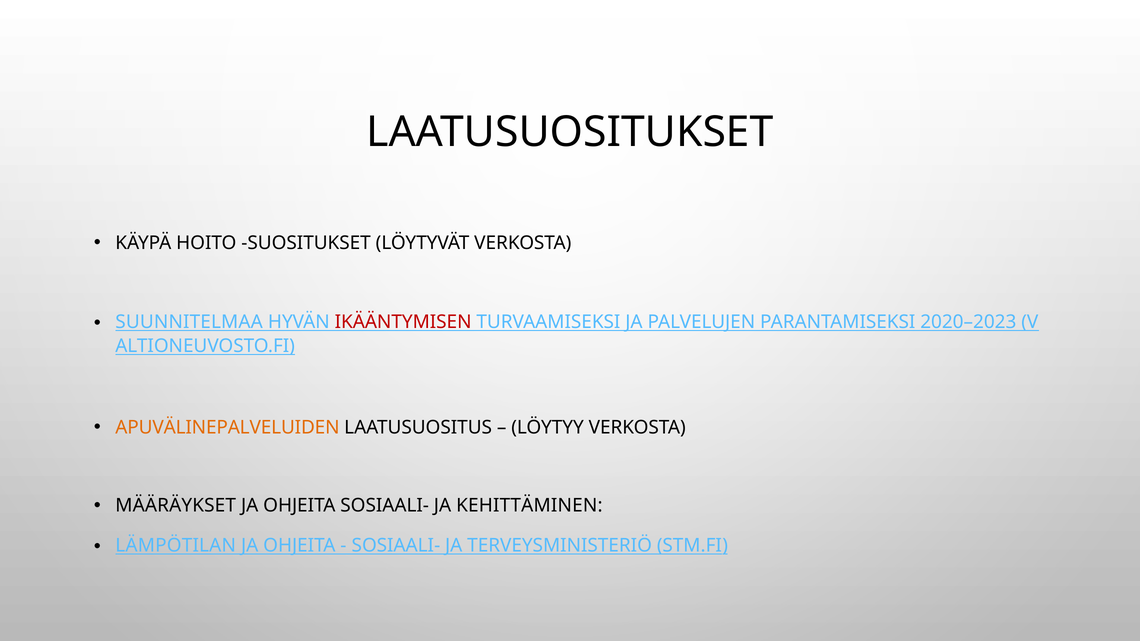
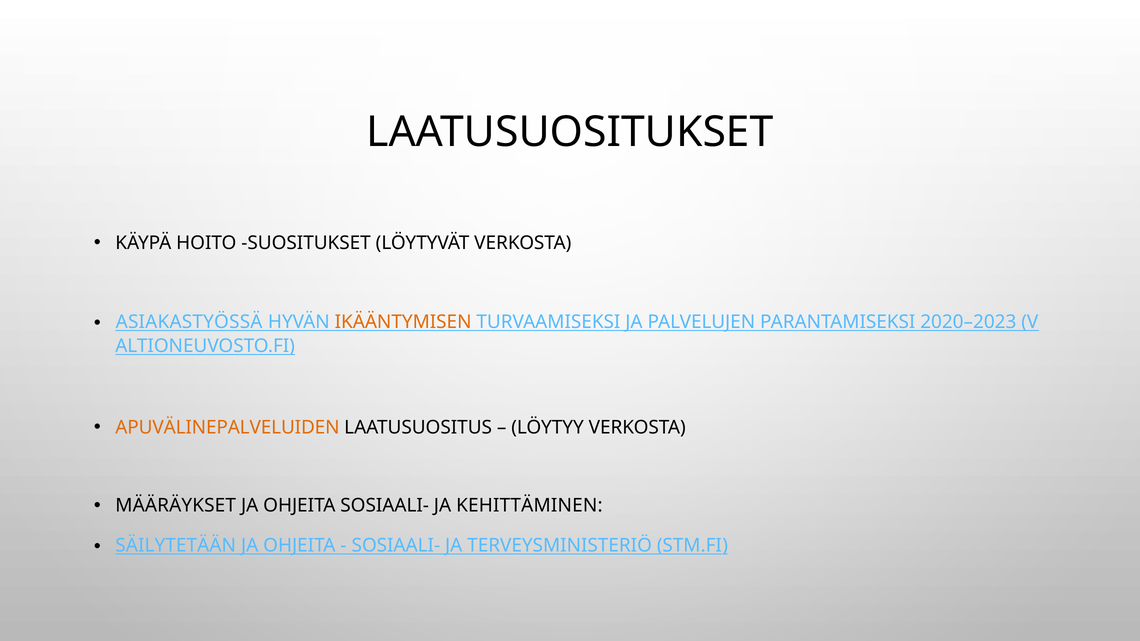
SUUNNITELMAA: SUUNNITELMAA -> ASIAKASTYÖSSÄ (189, 322)
IKÄÄNTYMISEN colour: red -> orange (403, 322)
LÄMPÖTILAN: LÄMPÖTILAN -> SÄILYTETÄÄN (176, 546)
